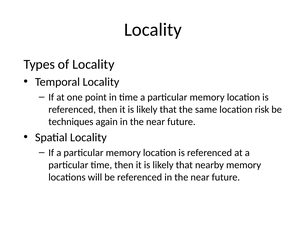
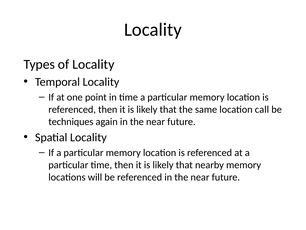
risk: risk -> call (262, 109)
